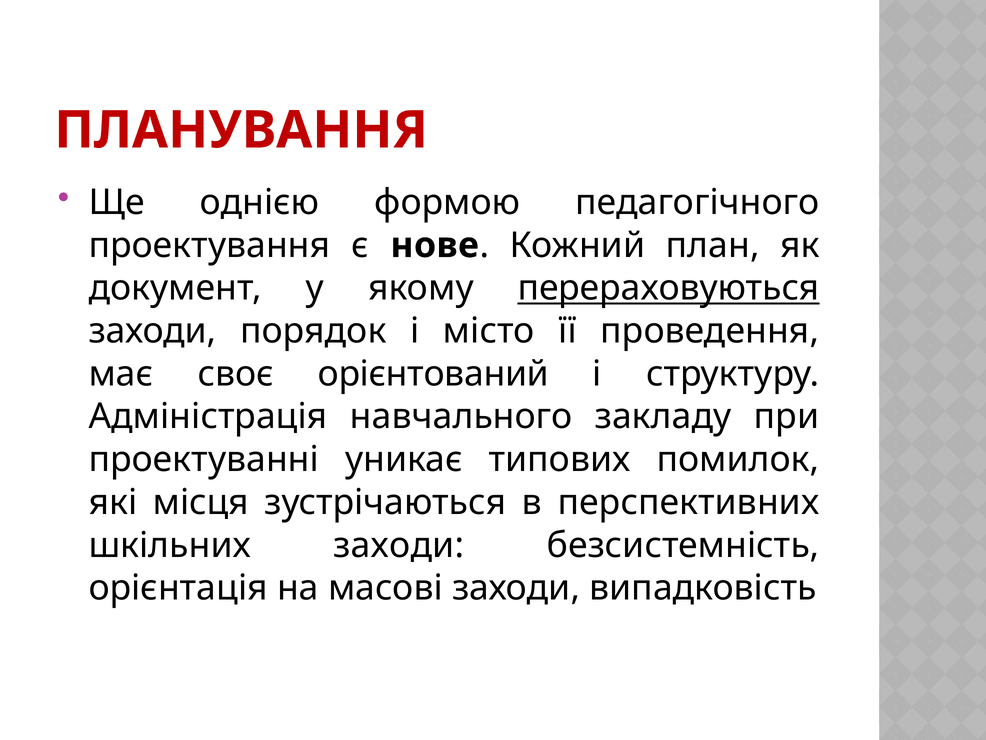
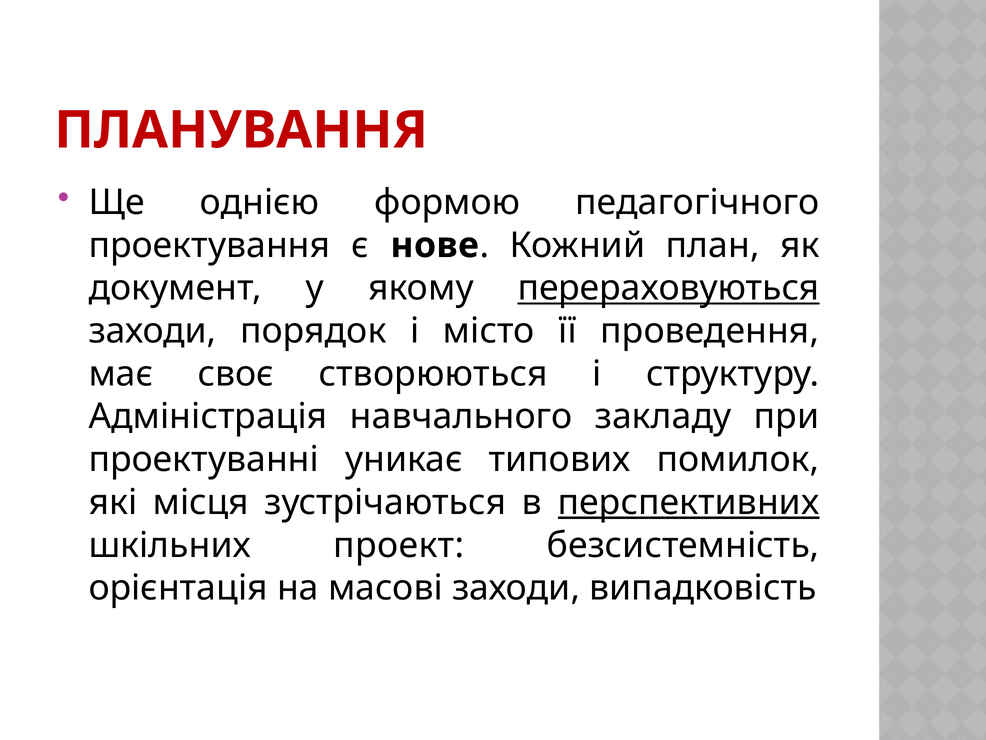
орієнтований: орієнтований -> створюються (433, 374)
перспективних underline: none -> present (689, 502)
шкільних заходи: заходи -> проект (399, 545)
